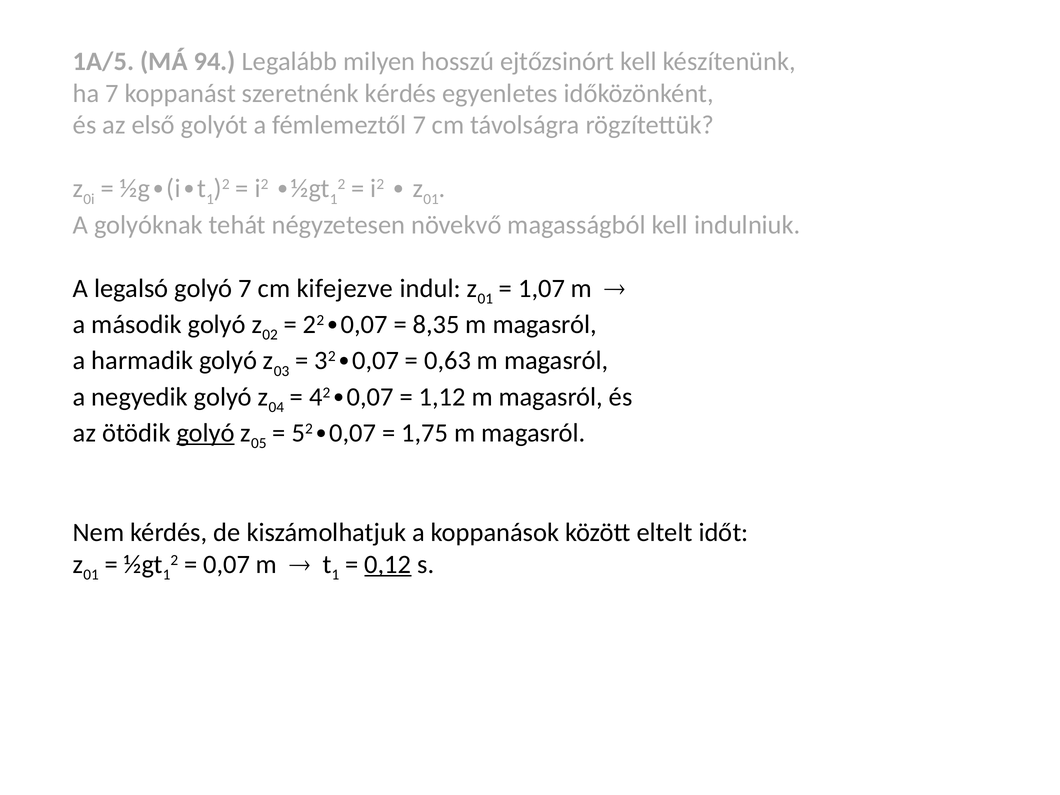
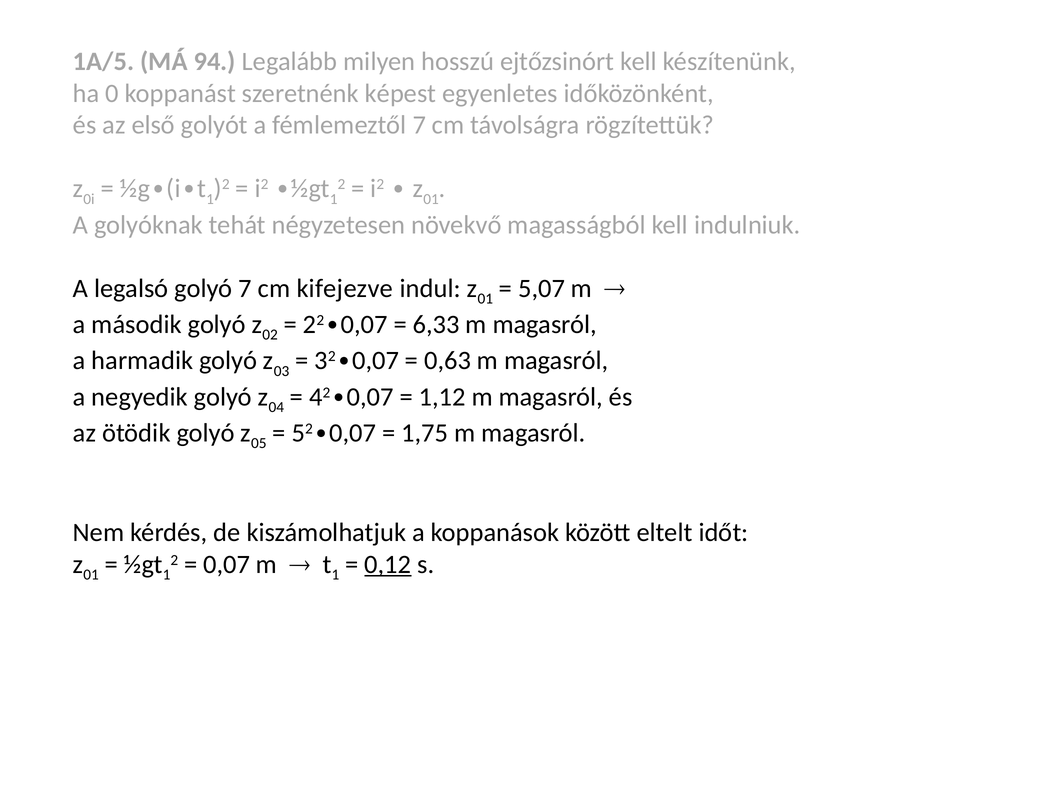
ha 7: 7 -> 0 (112, 93)
szeretnénk kérdés: kérdés -> képest (401, 93)
1,07: 1,07 -> 5,07 (542, 288)
8,35: 8,35 -> 6,33 (436, 325)
golyó underline: present -> none (206, 433)
